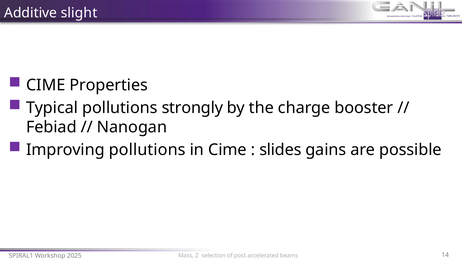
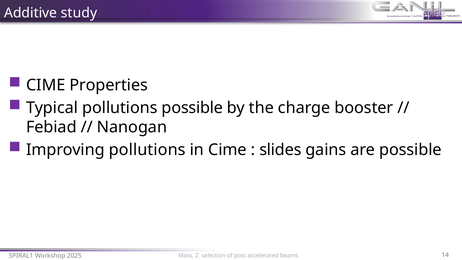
slight: slight -> study (79, 13)
pollutions strongly: strongly -> possible (192, 108)
